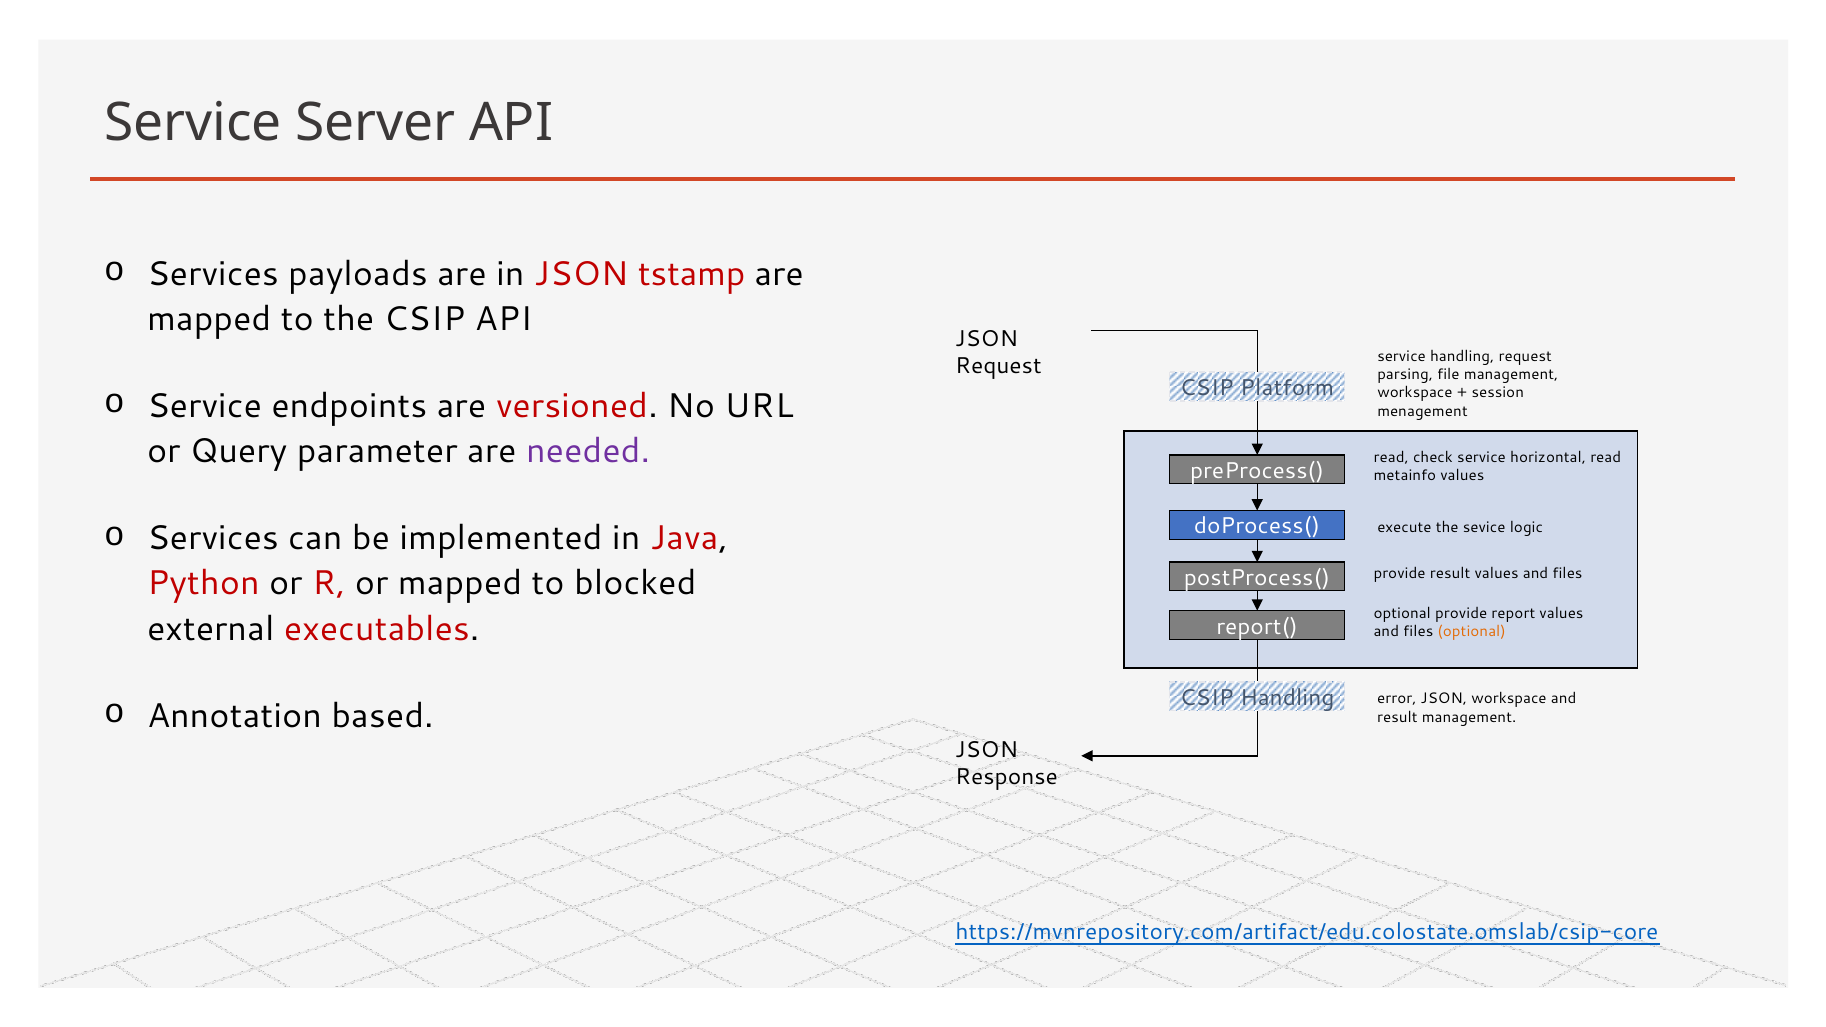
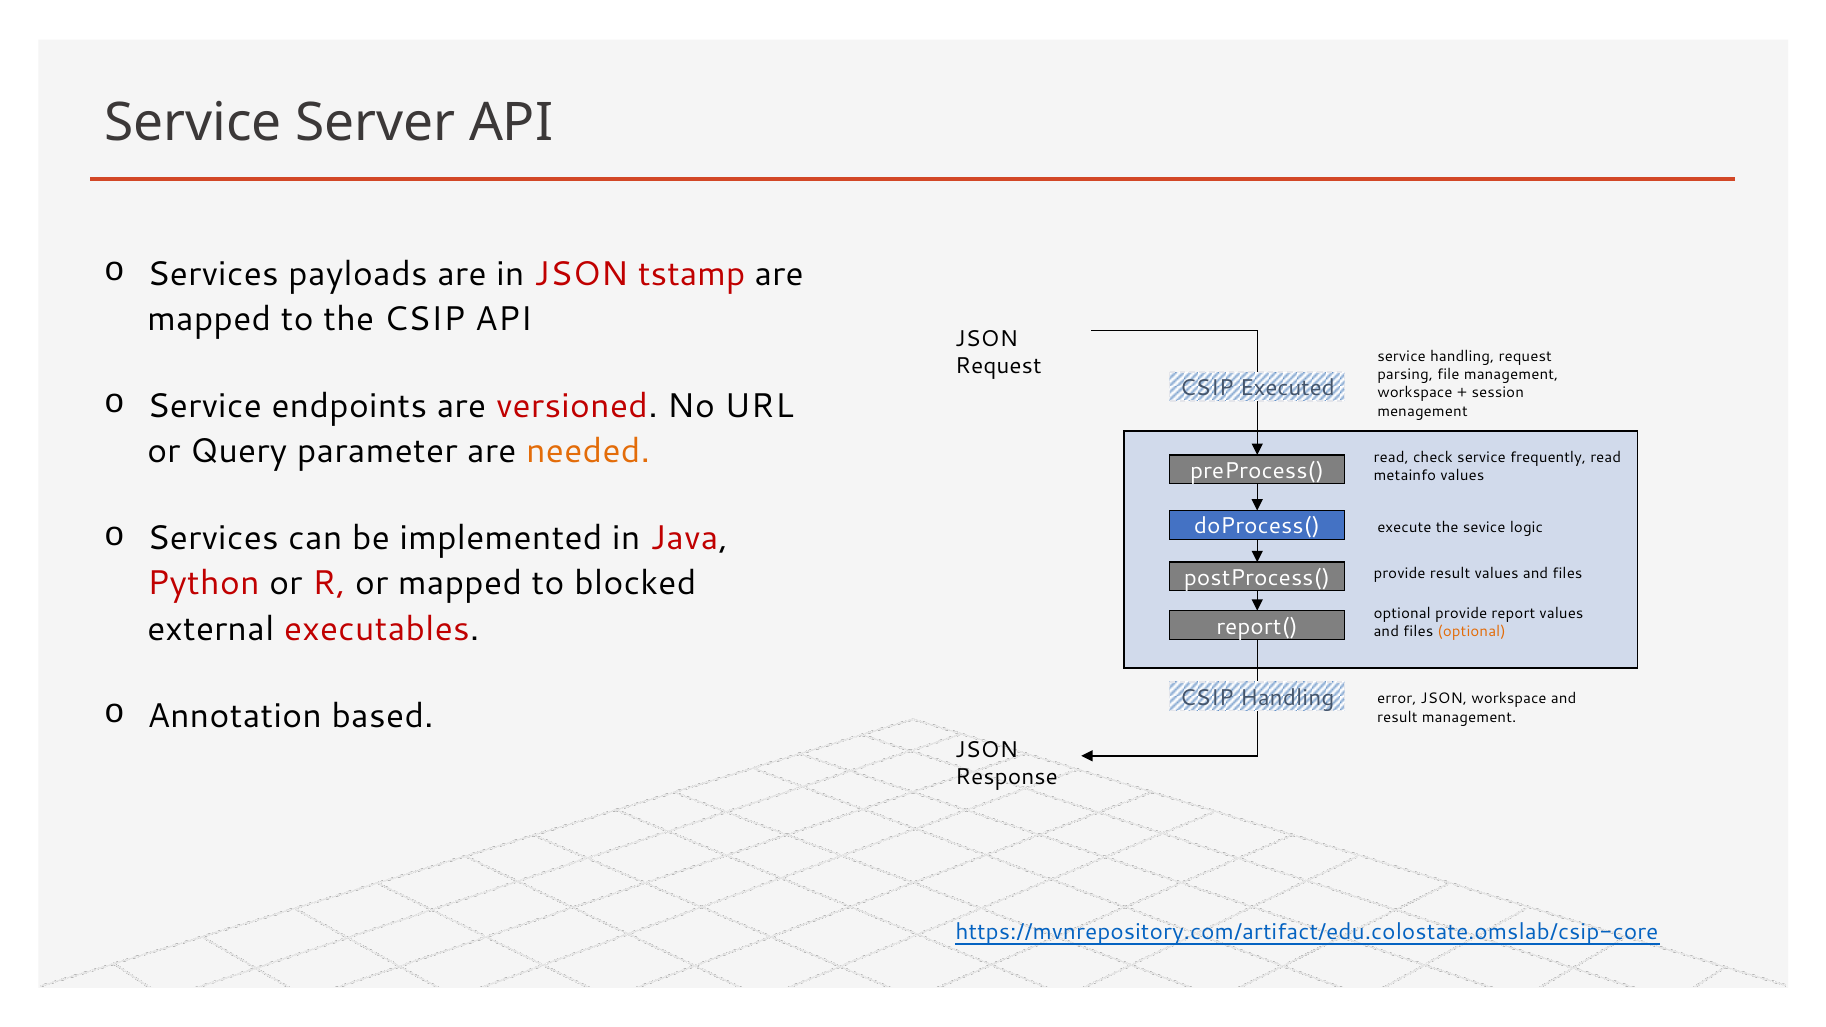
Platform: Platform -> Executed (1287, 388)
needed colour: purple -> orange (588, 452)
horizontal: horizontal -> frequently (1548, 458)
